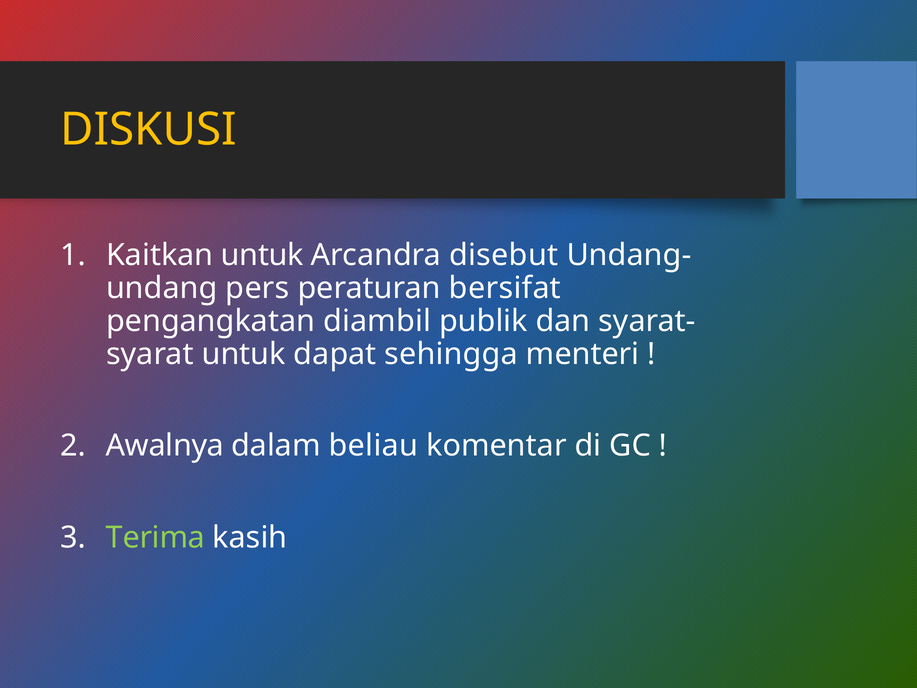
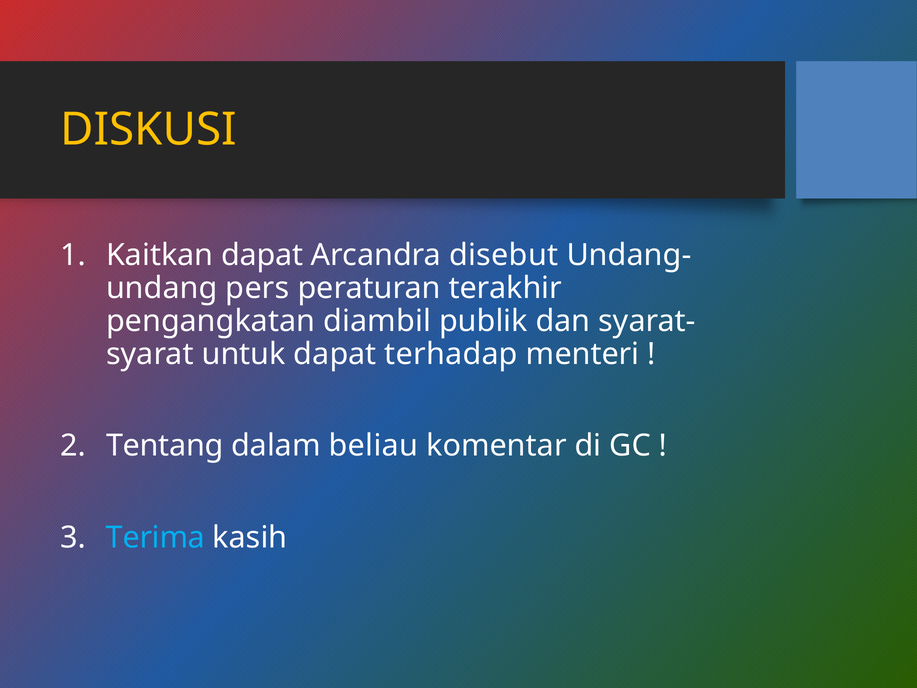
Kaitkan untuk: untuk -> dapat (262, 255)
bersifat: bersifat -> terakhir (505, 288)
sehingga: sehingga -> terhadap (451, 354)
Awalnya: Awalnya -> Tentang (165, 446)
Terima colour: light green -> light blue (155, 537)
